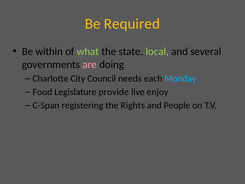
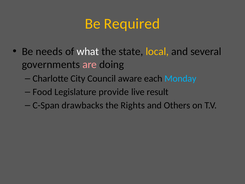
within: within -> needs (49, 51)
what colour: light green -> white (88, 51)
local colour: light green -> yellow (157, 51)
needs: needs -> aware (130, 79)
enjoy: enjoy -> result (158, 92)
registering: registering -> drawbacks (82, 105)
People: People -> Others (177, 105)
